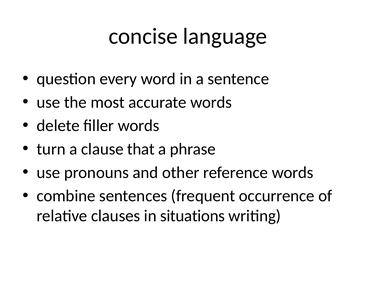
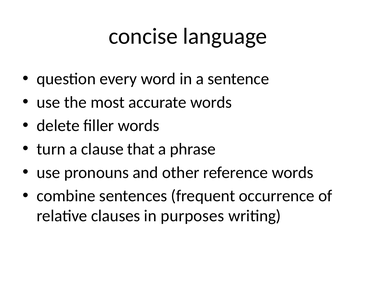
situations: situations -> purposes (192, 216)
